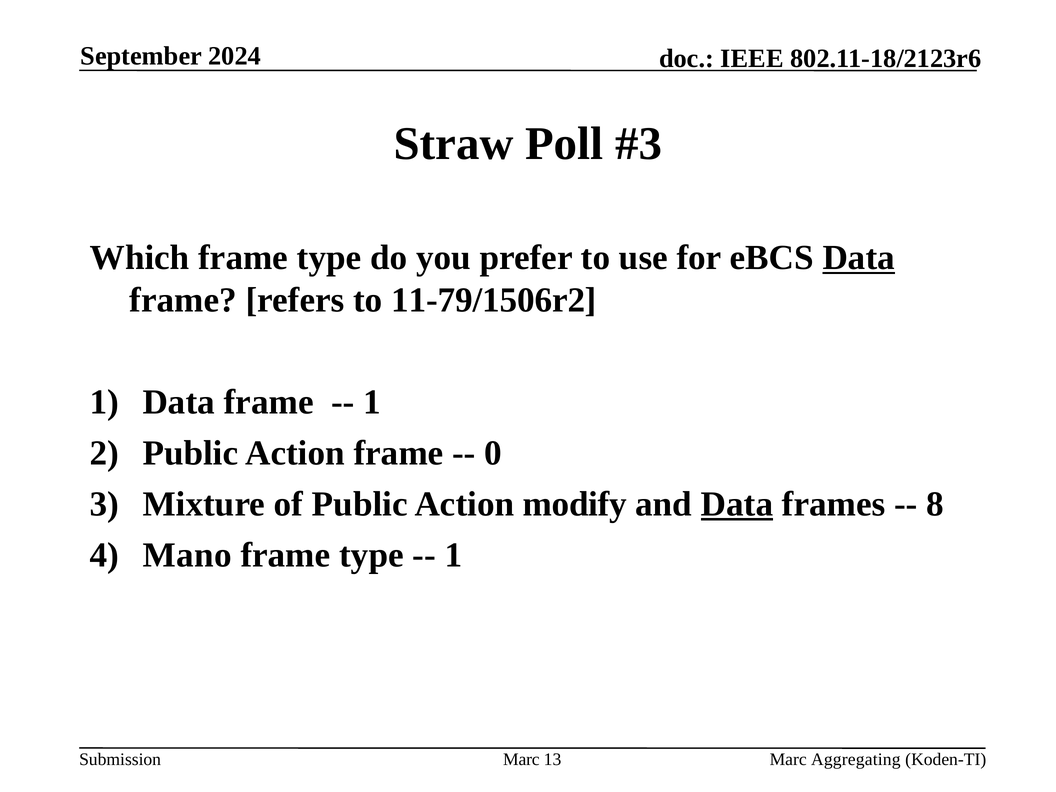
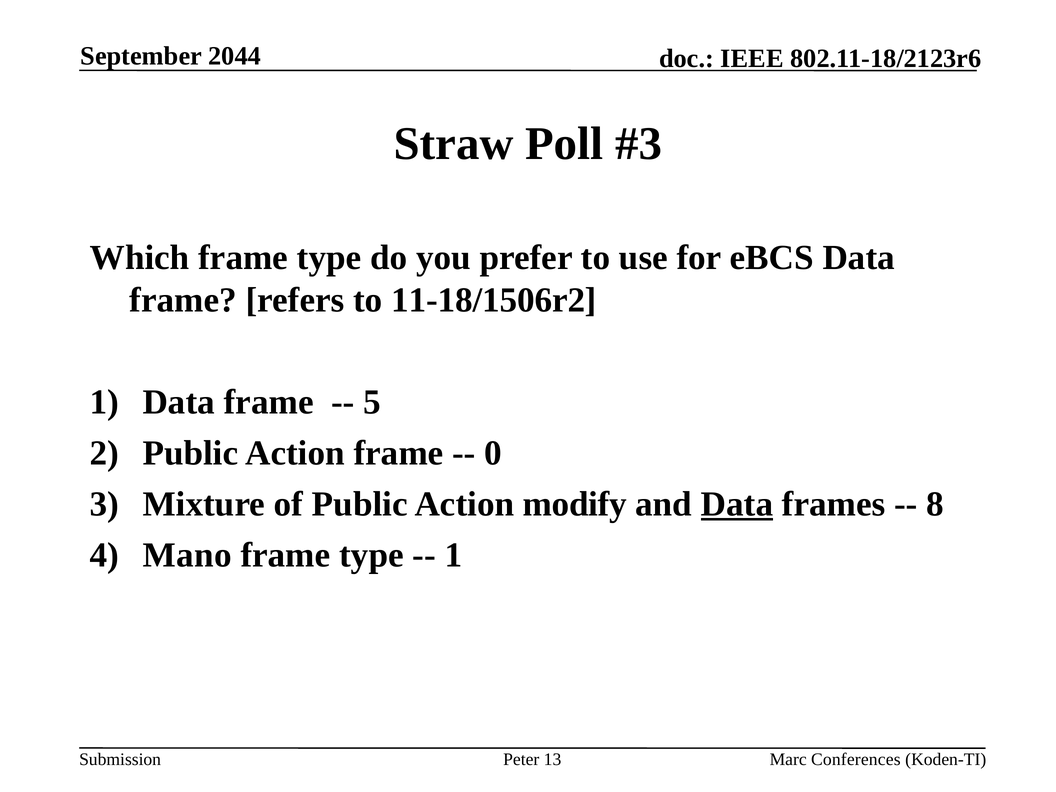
2024: 2024 -> 2044 (235, 56)
Data underline: present -> none (859, 258)
11-79/1506r2: 11-79/1506r2 -> 11-18/1506r2 (494, 300)
1: 1 -> 5 (372, 402)
Marc: Marc -> Peter (521, 760)
Aggregating: Aggregating -> Conferences (856, 760)
